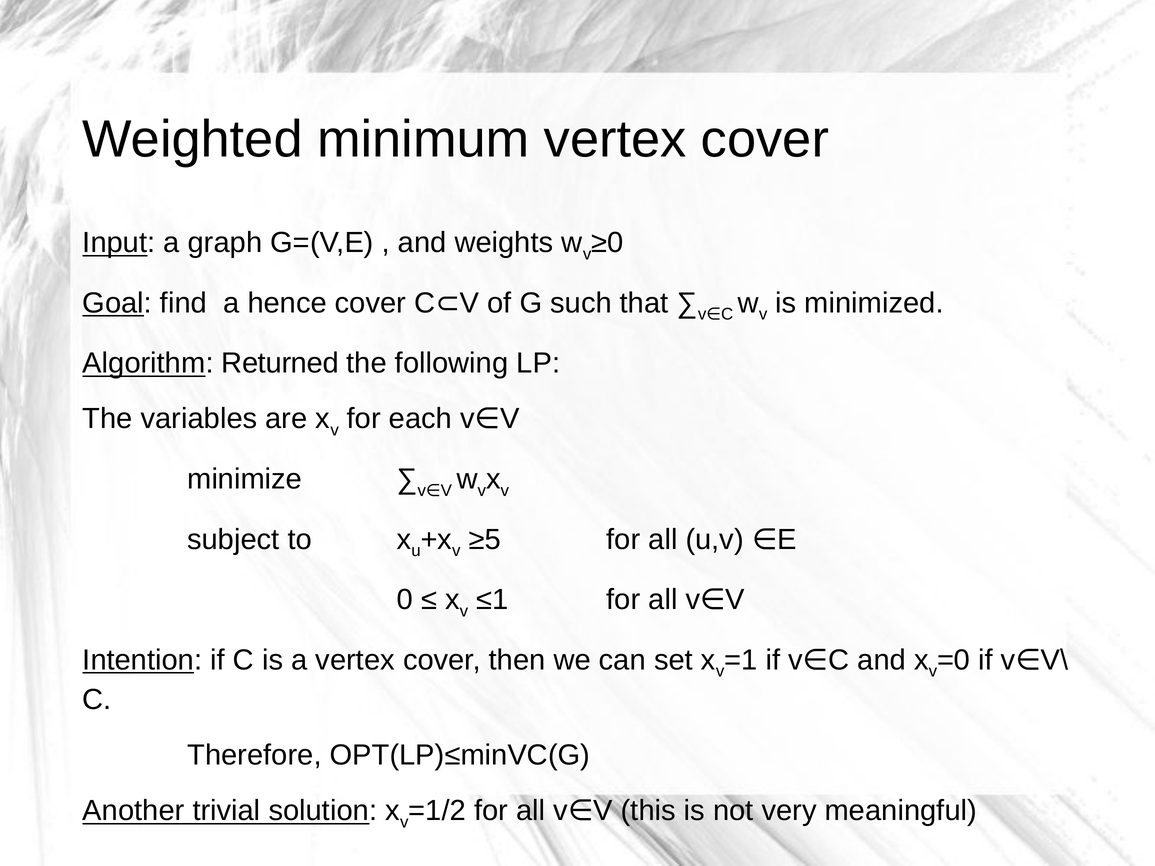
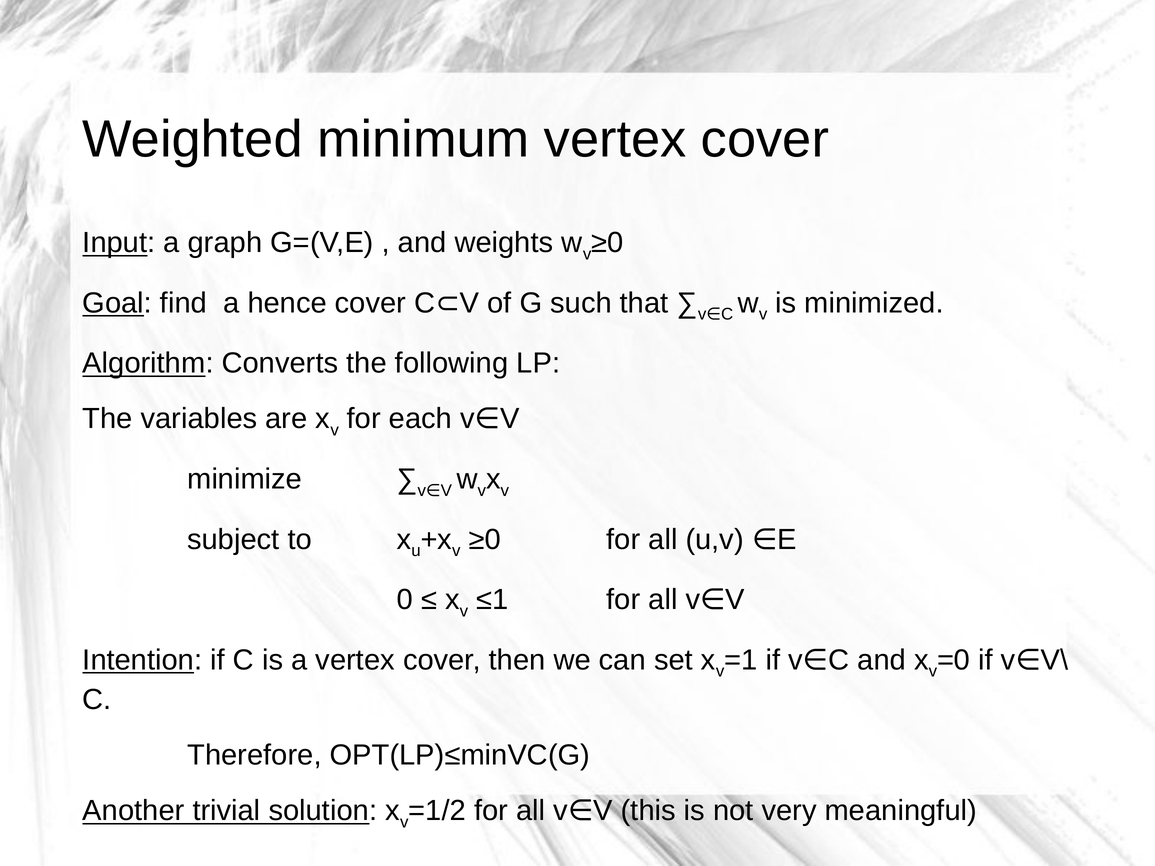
Returned: Returned -> Converts (280, 363)
≥5: ≥5 -> ≥0 (485, 540)
